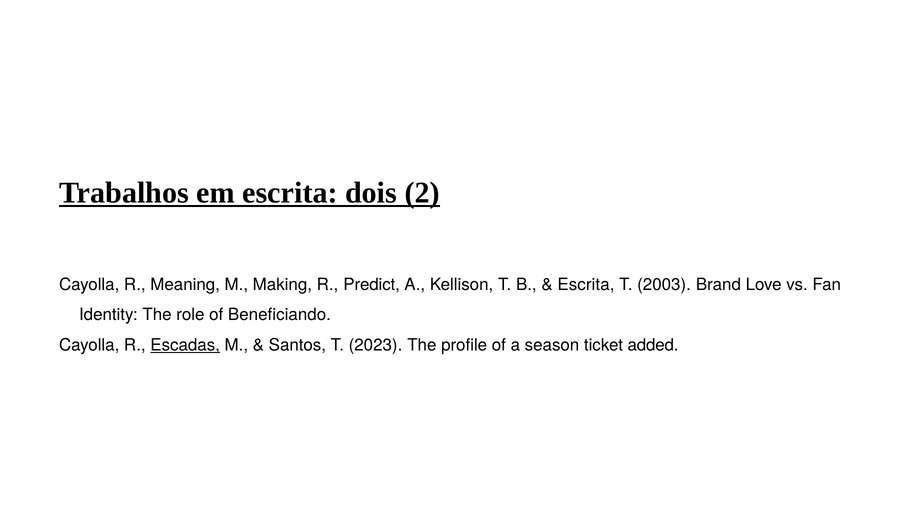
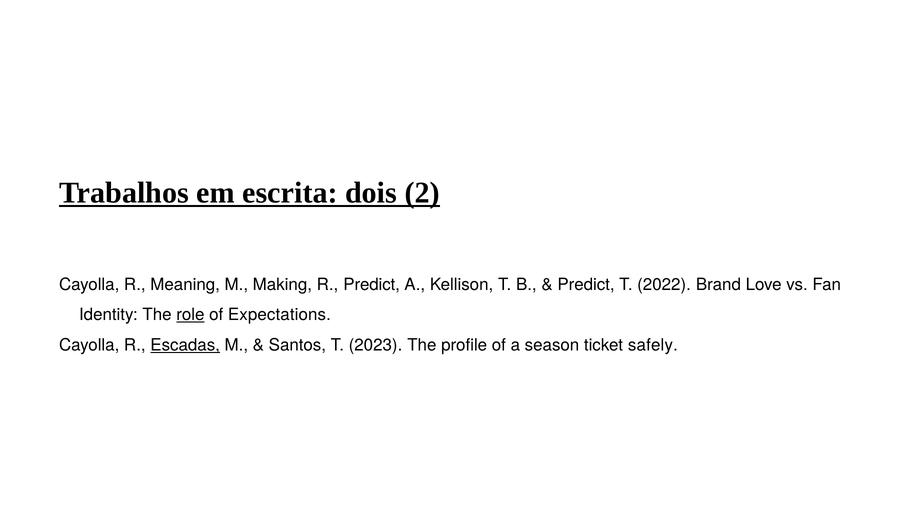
Escrita: Escrita -> Predict (586, 284)
2003: 2003 -> 2022 (664, 284)
role underline: none -> present (190, 315)
Beneficiando: Beneficiando -> Expectations (279, 315)
added: added -> safely (653, 345)
